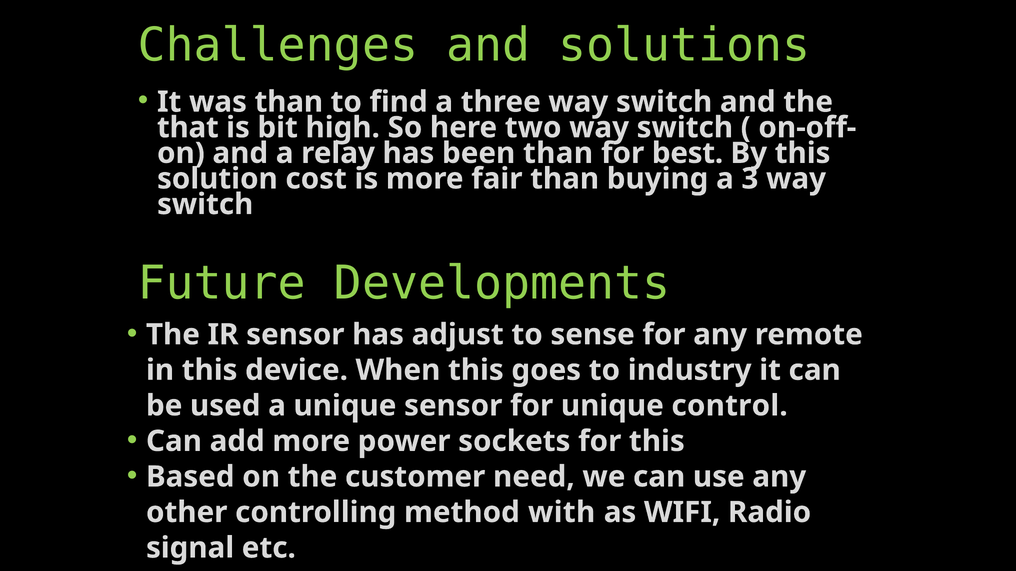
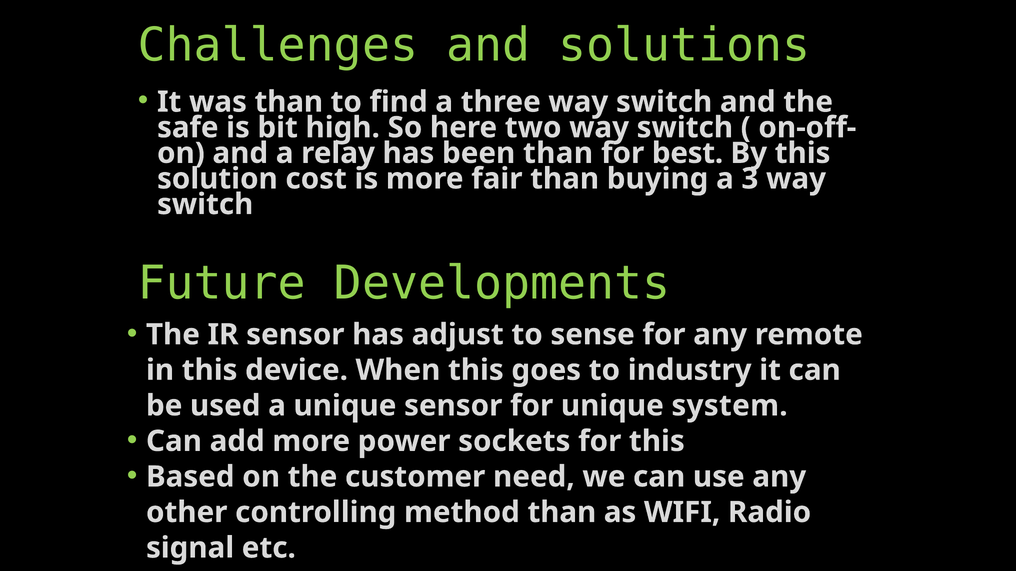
that: that -> safe (188, 128)
control: control -> system (730, 406)
method with: with -> than (562, 513)
